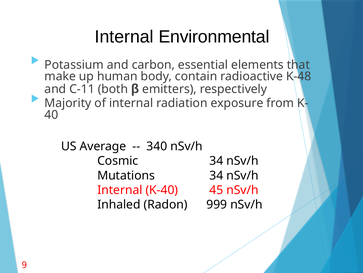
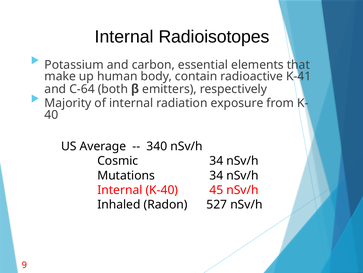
Environmental: Environmental -> Radioisotopes (214, 37)
K-48: K-48 -> K-41 (299, 76)
C-11: C-11 -> C-64 (82, 89)
999: 999 -> 527 (217, 204)
